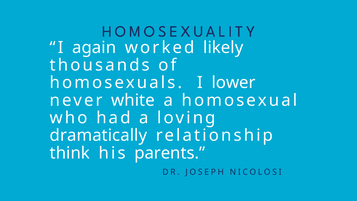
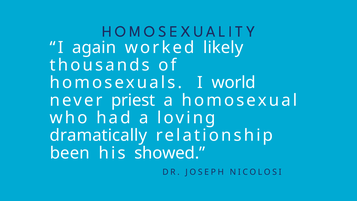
lower: lower -> world (234, 83)
white: white -> priest (133, 100)
think: think -> been (70, 153)
parents: parents -> showed (170, 153)
